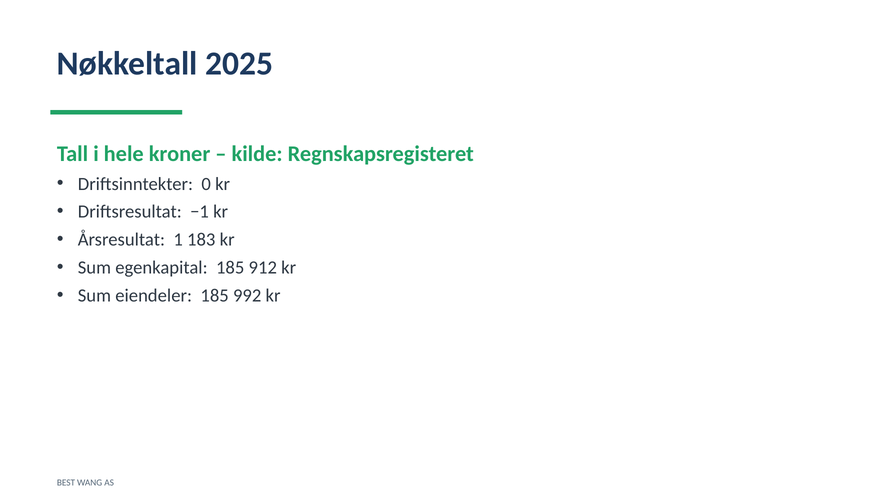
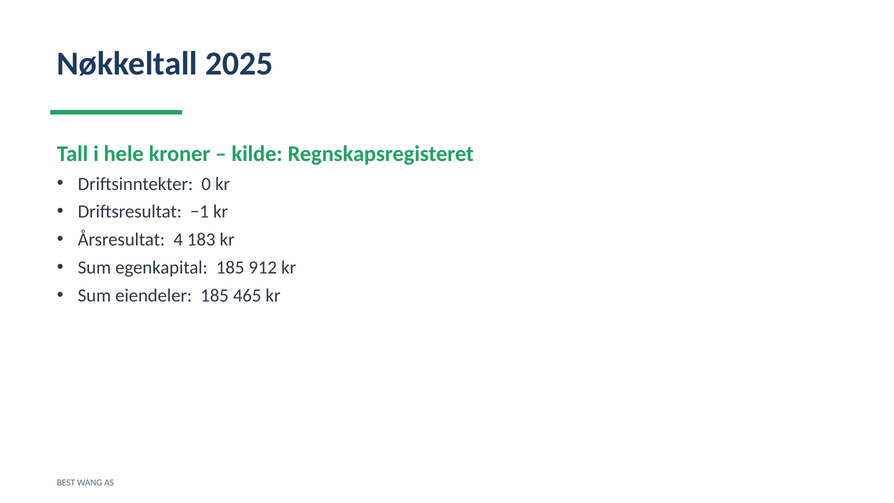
1: 1 -> 4 (178, 240)
992: 992 -> 465 (247, 296)
